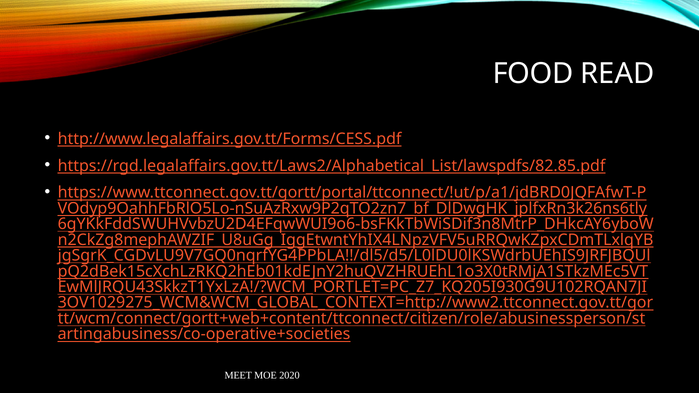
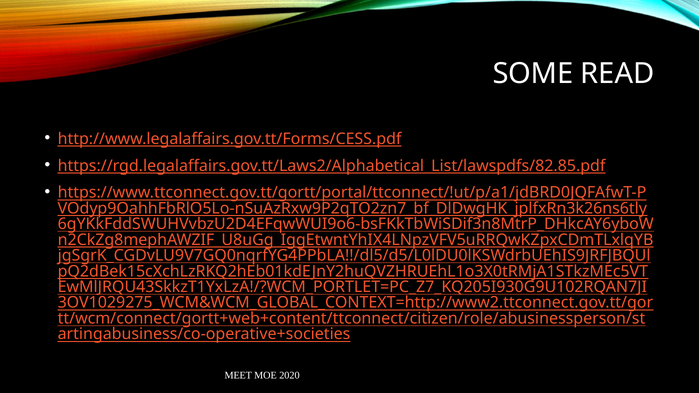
FOOD: FOOD -> SOME (533, 74)
